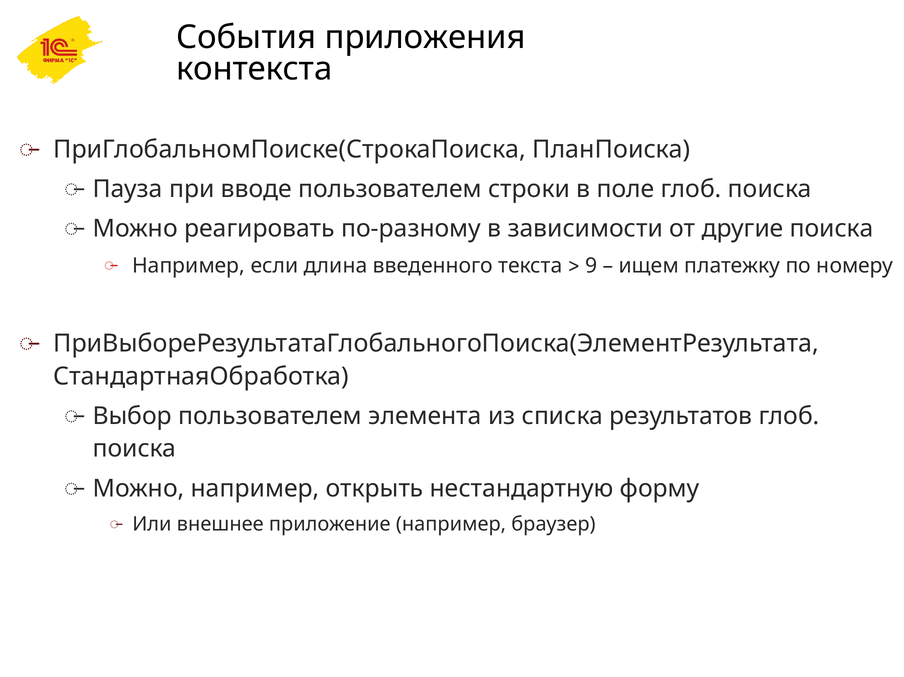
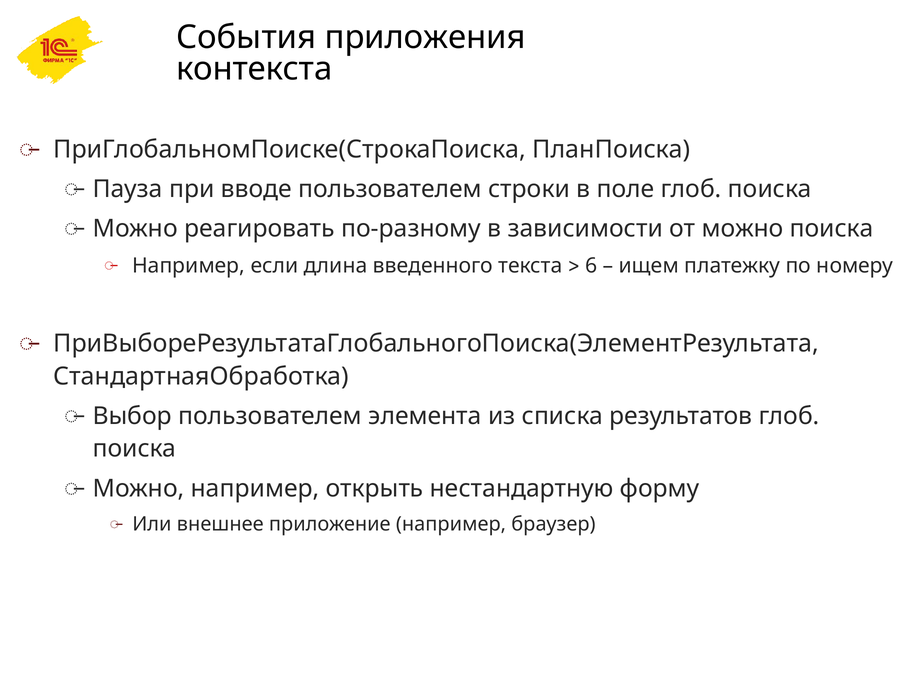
от другие: другие -> можно (743, 229)
9: 9 -> 6 (591, 266)
